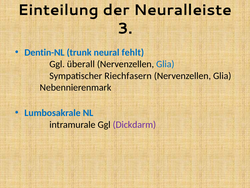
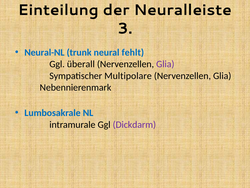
Dentin-NL: Dentin-NL -> Neural-NL (44, 52)
Glia colour: blue -> purple (165, 64)
Riechfasern: Riechfasern -> Multipolare (128, 76)
